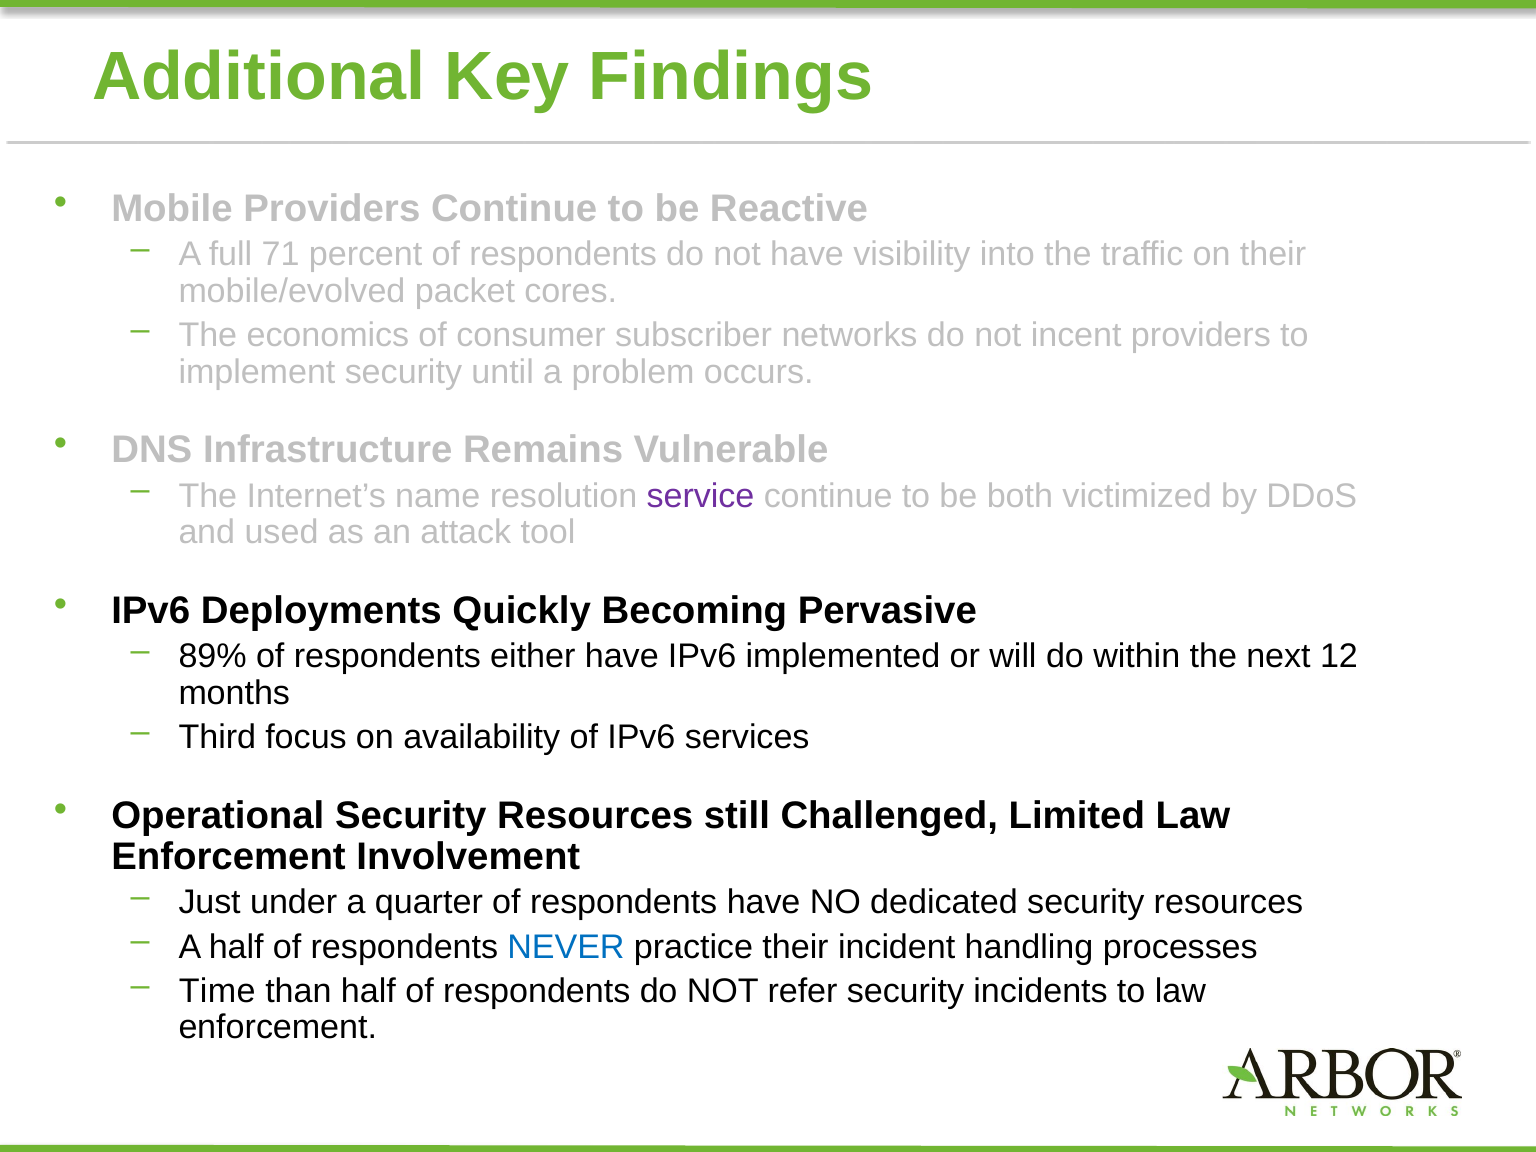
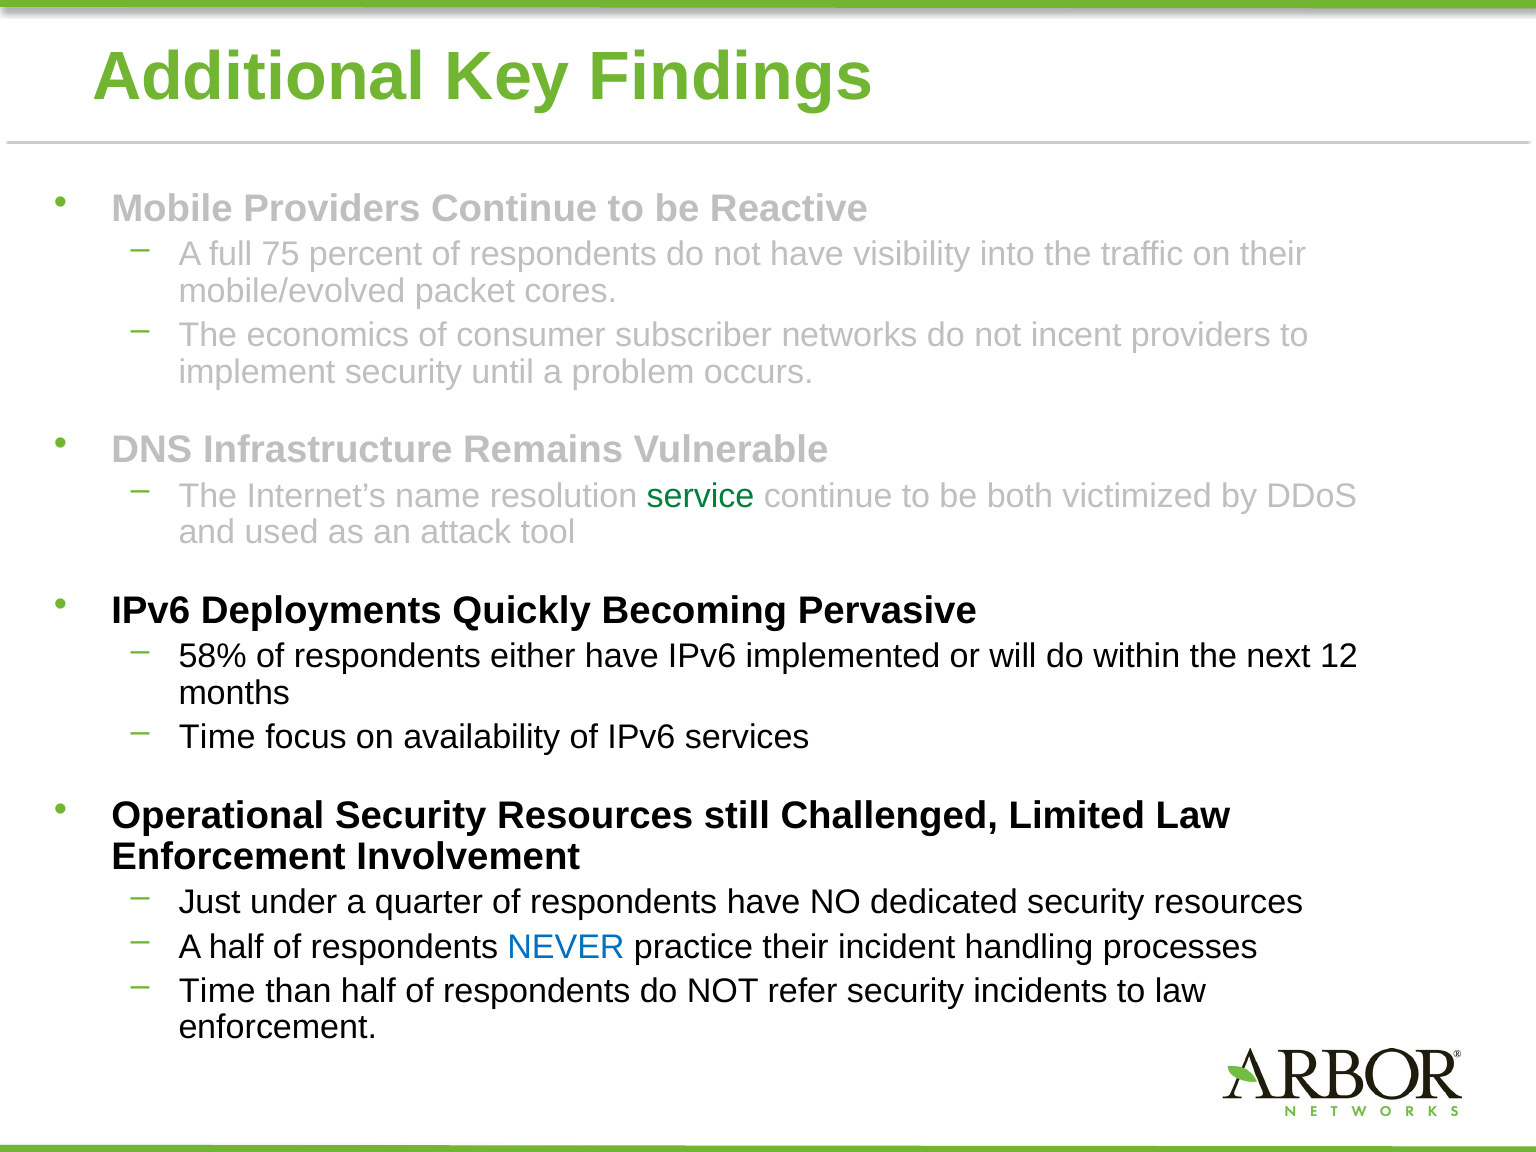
71: 71 -> 75 (281, 254)
service colour: purple -> green (701, 496)
89%: 89% -> 58% (213, 656)
Third: Third -> Time (217, 737)
